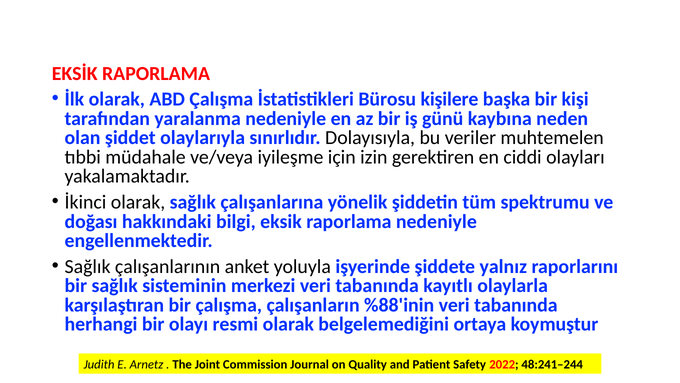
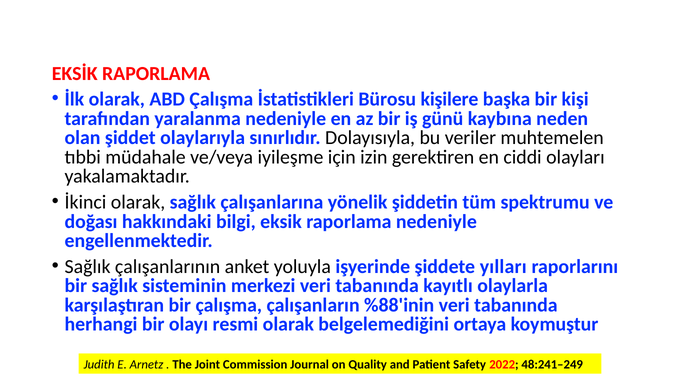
yalnız: yalnız -> yılları (503, 266)
48:241–244: 48:241–244 -> 48:241–249 (552, 364)
